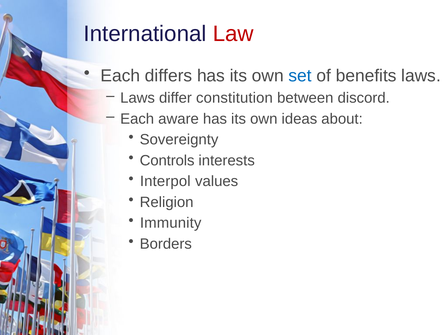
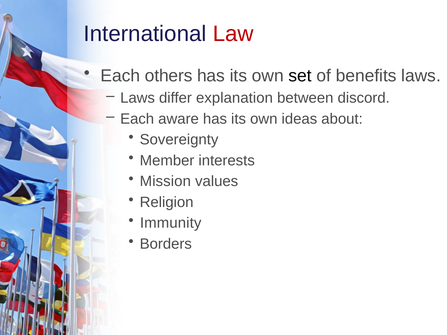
differs: differs -> others (169, 76)
set colour: blue -> black (300, 76)
constitution: constitution -> explanation (234, 98)
Controls: Controls -> Member (167, 161)
Interpol: Interpol -> Mission (165, 181)
